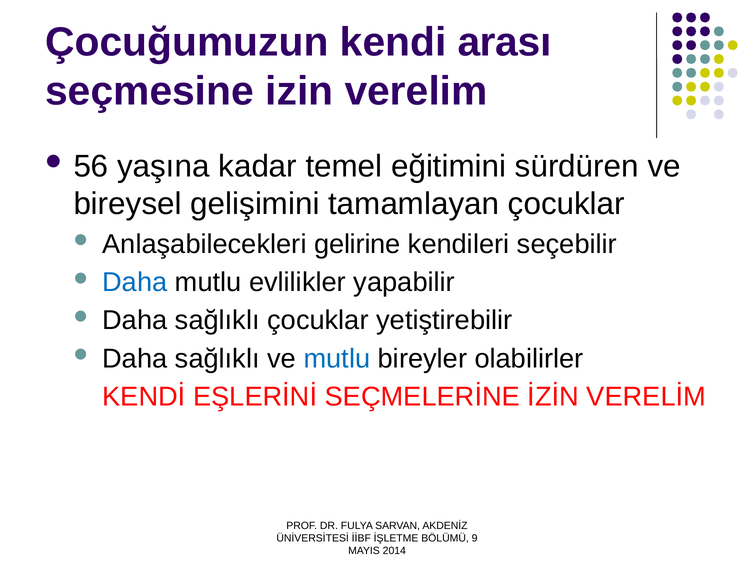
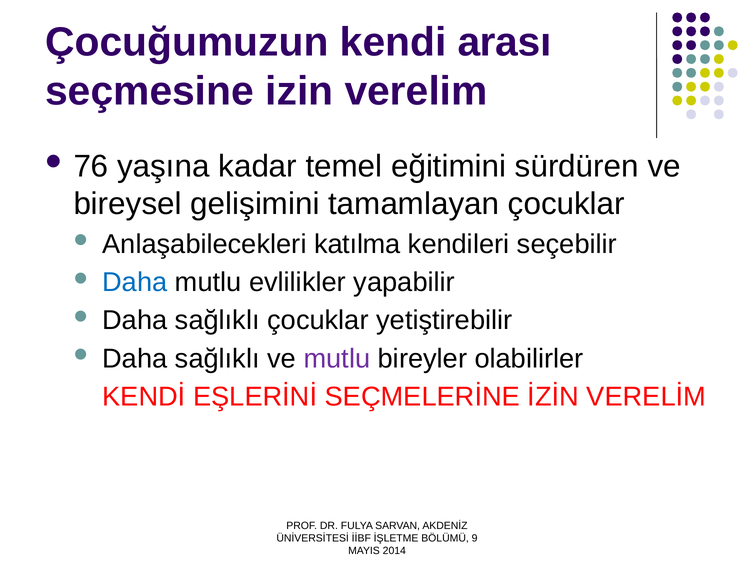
56: 56 -> 76 (91, 167)
gelirine: gelirine -> katılma (357, 245)
mutlu colour: blue -> purple (337, 359)
